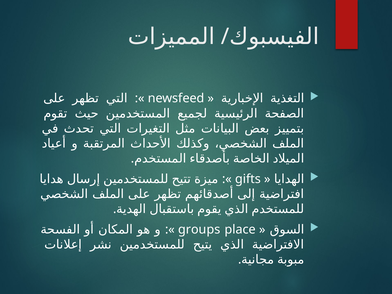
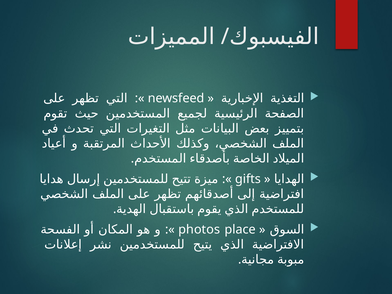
groups: groups -> photos (199, 229)
